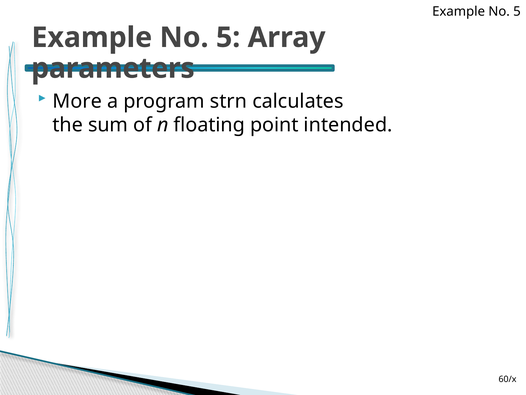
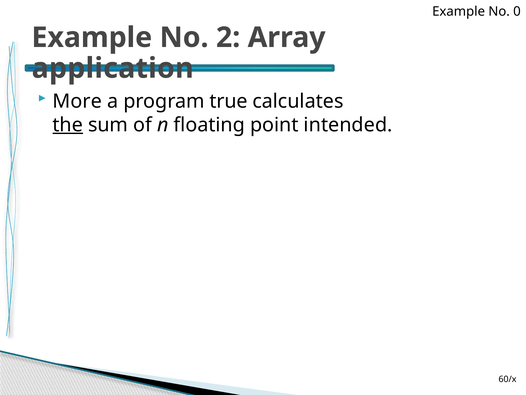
5: 5 -> 0 (517, 11)
5: 5 -> 2 (228, 37)
parameters: parameters -> application (113, 68)
strn: strn -> true (229, 101)
the underline: none -> present (68, 125)
